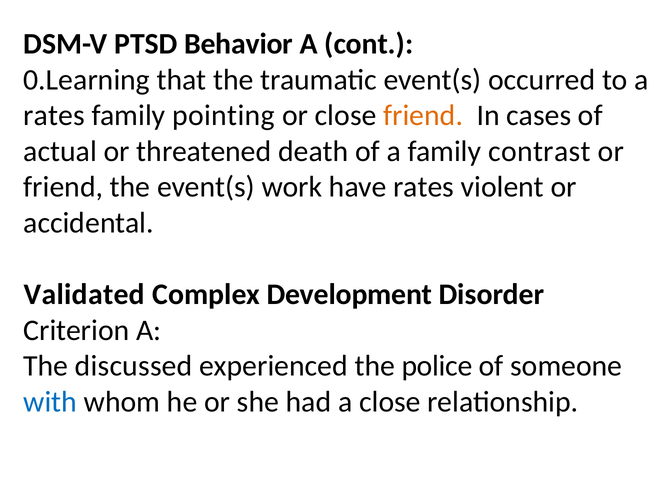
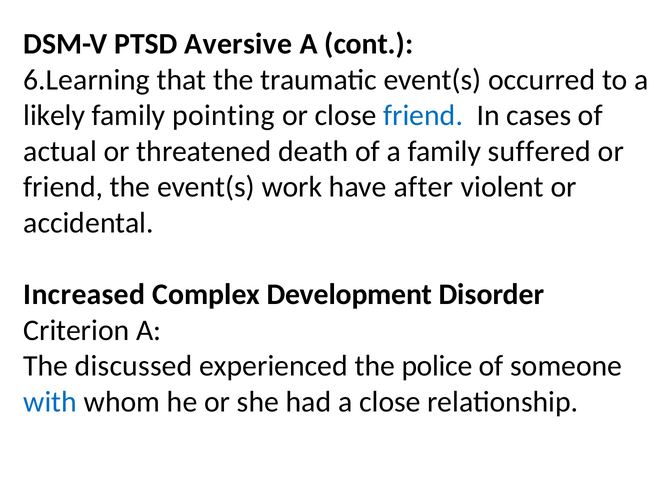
Behavior: Behavior -> Aversive (238, 44)
0.Learning: 0.Learning -> 6.Learning (87, 80)
rates: rates -> likely (54, 115)
friend colour: orange -> blue (423, 115)
contrast: contrast -> suffered (539, 151)
have rates: rates -> after (423, 187)
Validated: Validated -> Increased (84, 294)
